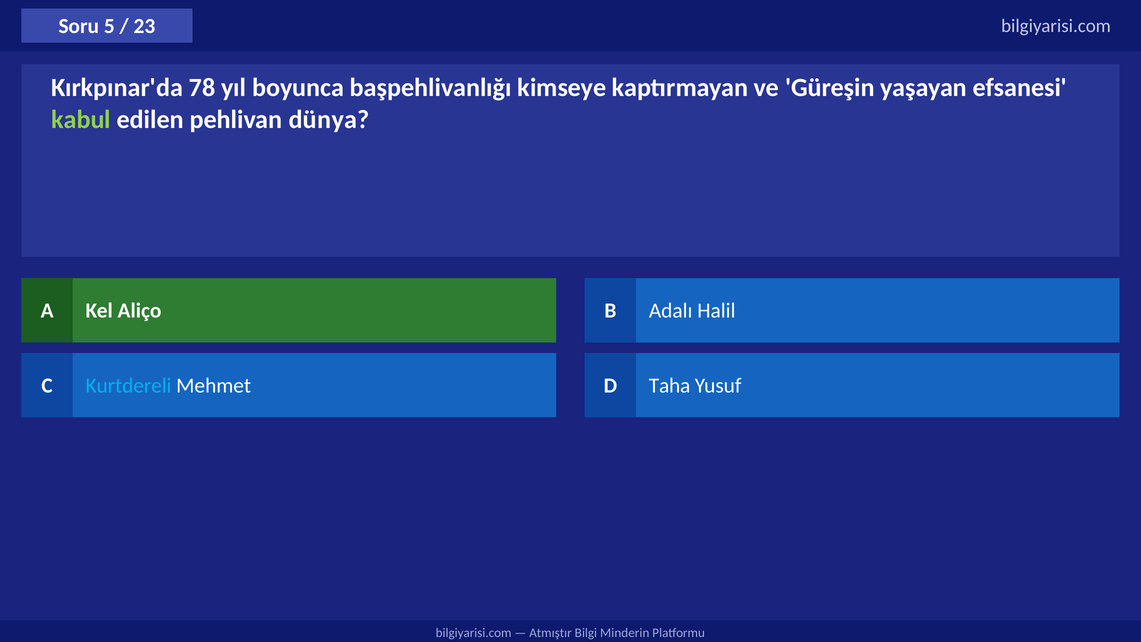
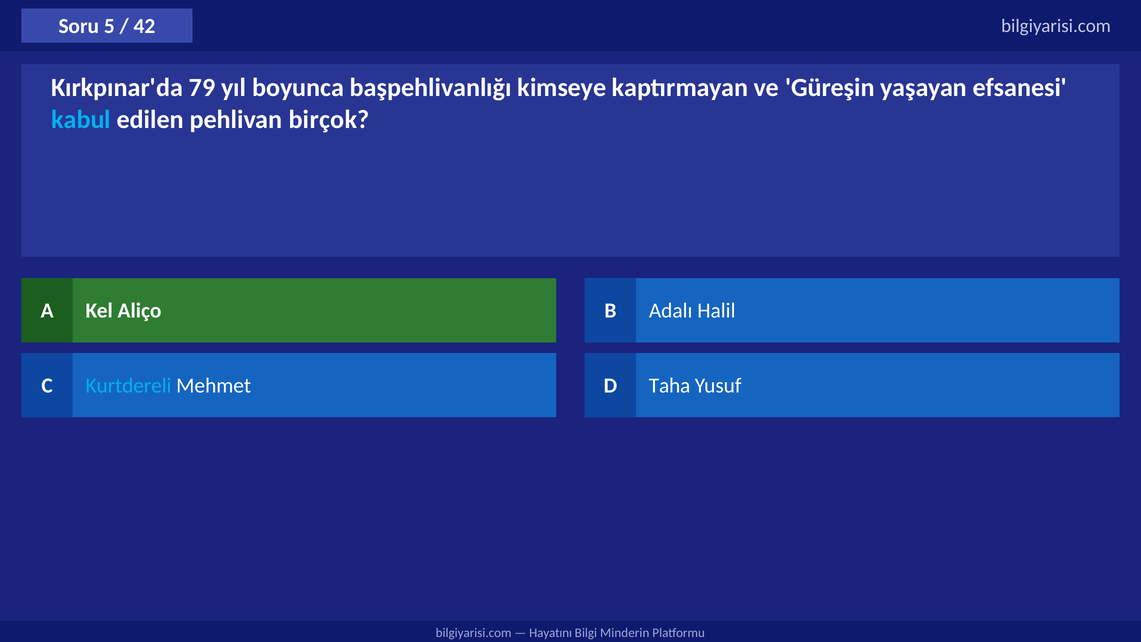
23: 23 -> 42 (144, 26)
78: 78 -> 79 (202, 88)
kabul colour: light green -> light blue (81, 120)
dünya: dünya -> birçok (329, 120)
Atmıştır: Atmıştır -> Hayatını (551, 633)
